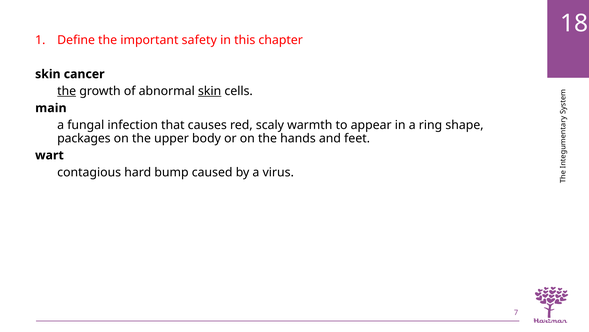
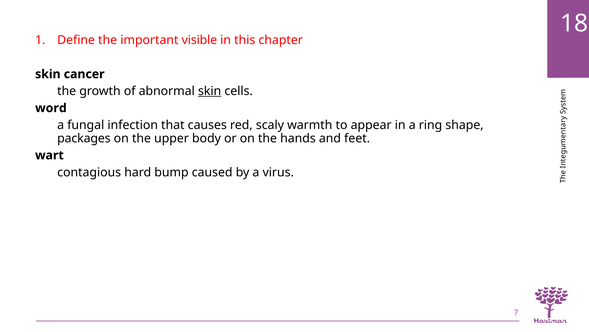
safety: safety -> visible (199, 40)
the underline: present -> none (67, 91)
main: main -> word (51, 108)
